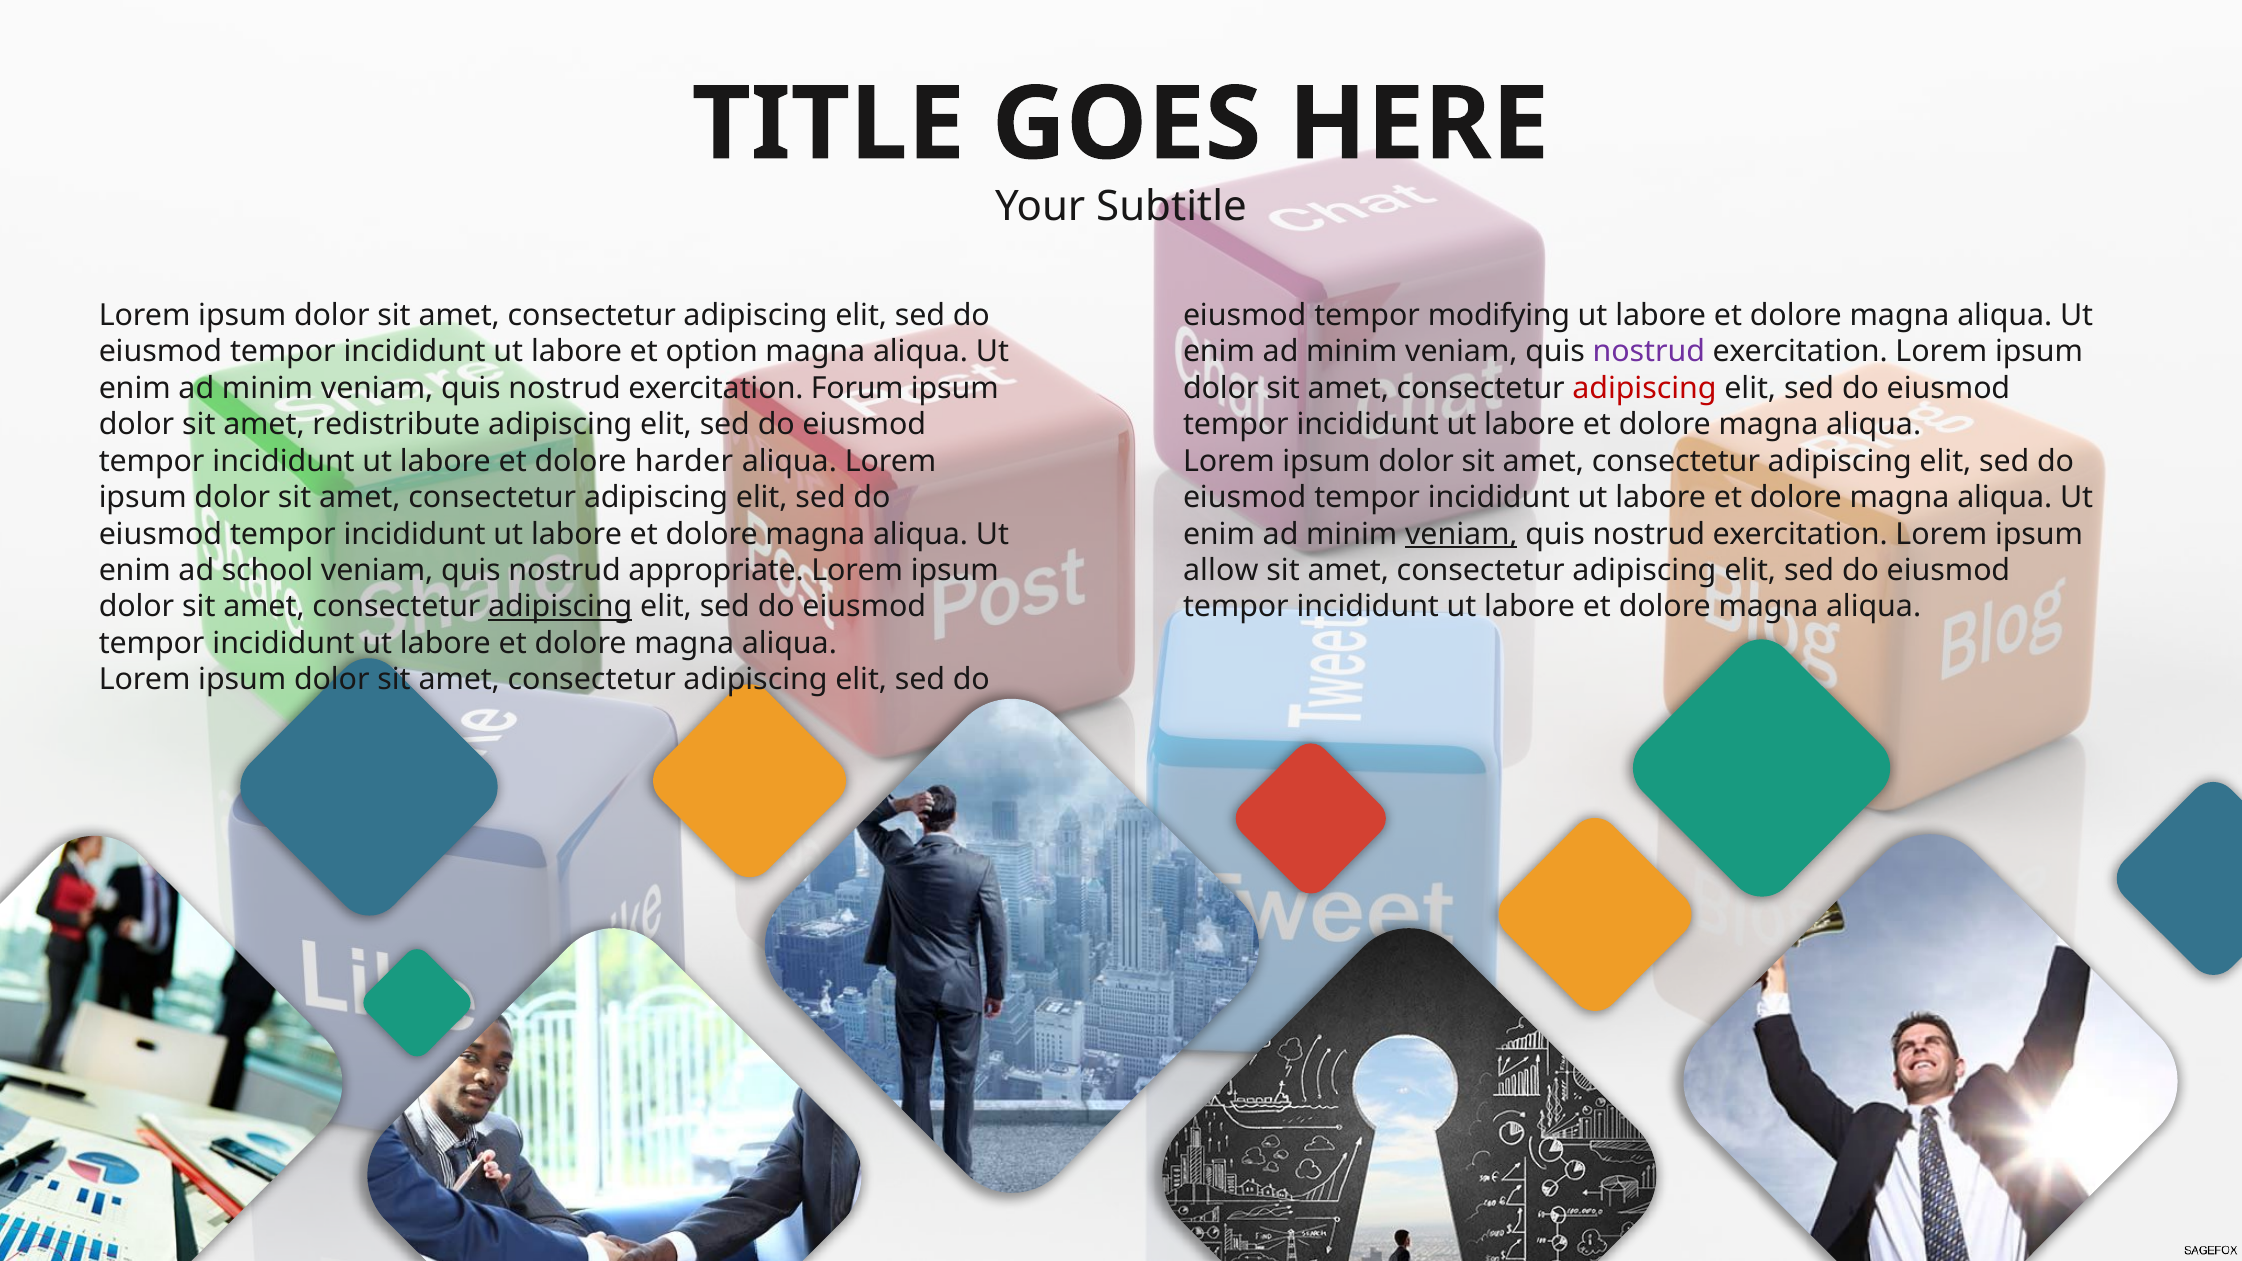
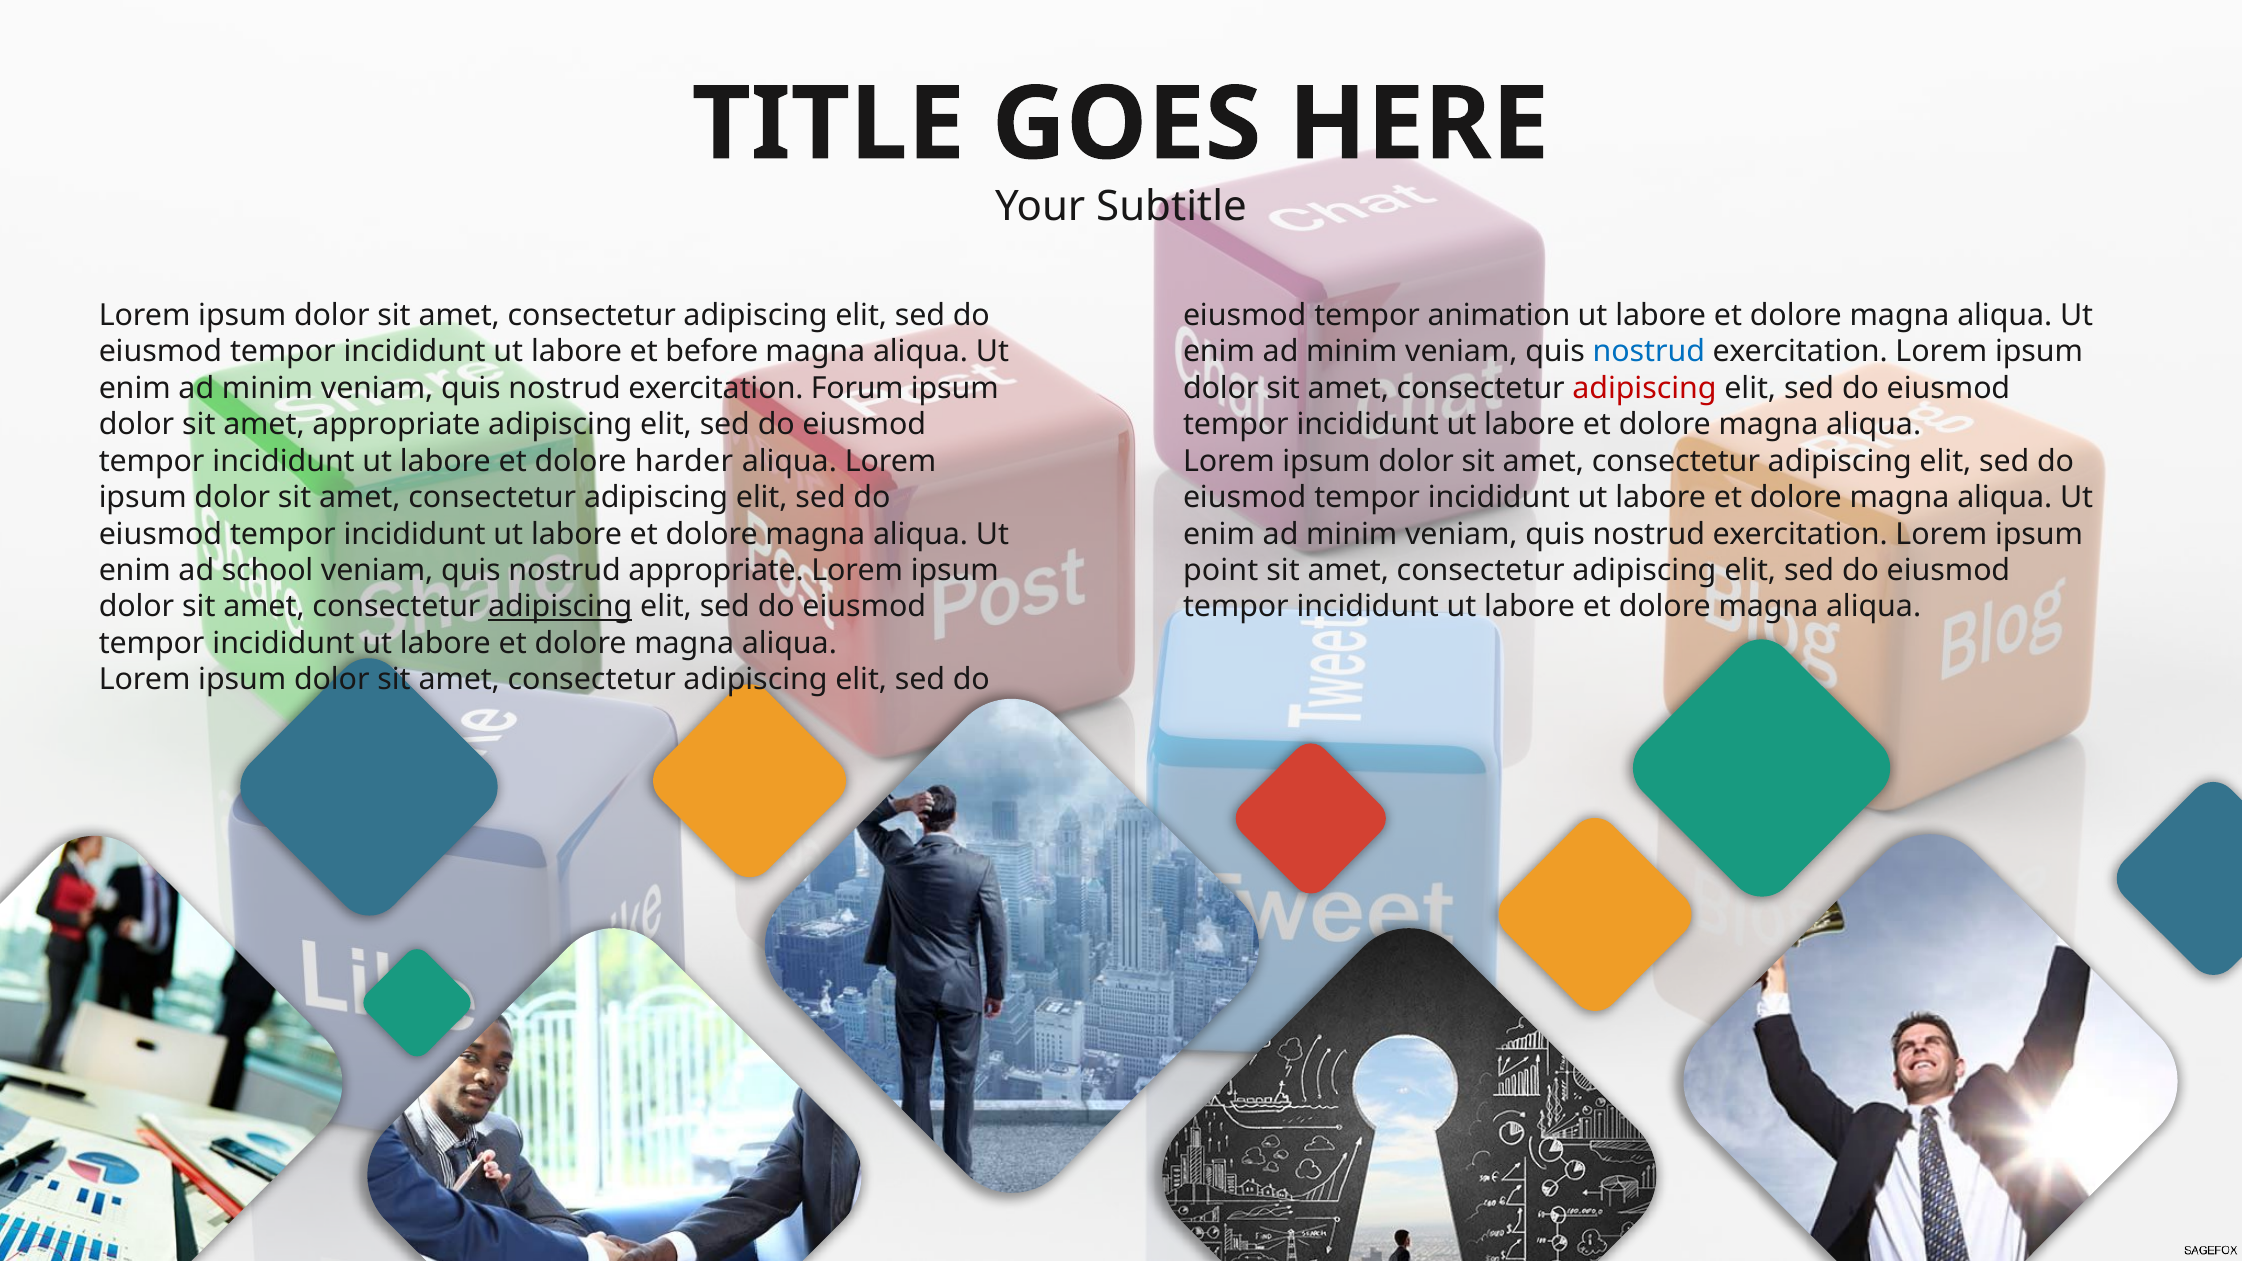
modifying: modifying -> animation (1499, 315)
option: option -> before (712, 352)
nostrud colour: purple -> blue (1649, 352)
amet redistribute: redistribute -> appropriate (397, 425)
veniam underline: present -> none (1461, 534)
allow: allow -> point (1221, 571)
